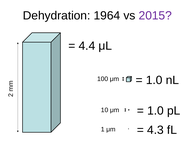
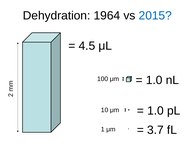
2015 colour: purple -> blue (155, 16)
4.4: 4.4 -> 4.5 (87, 46)
4.3: 4.3 -> 3.7 (155, 130)
